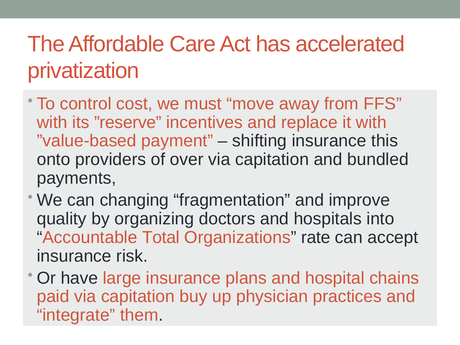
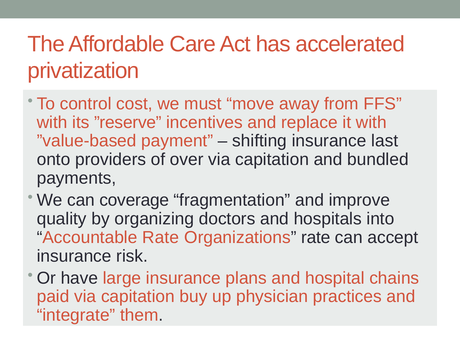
this: this -> last (385, 141)
changing: changing -> coverage (134, 200)
Accountable Total: Total -> Rate (161, 237)
